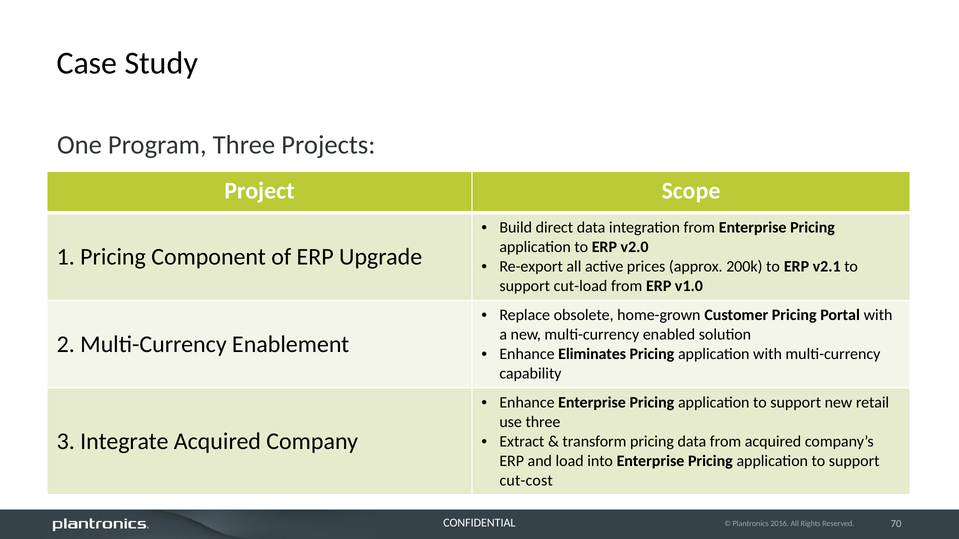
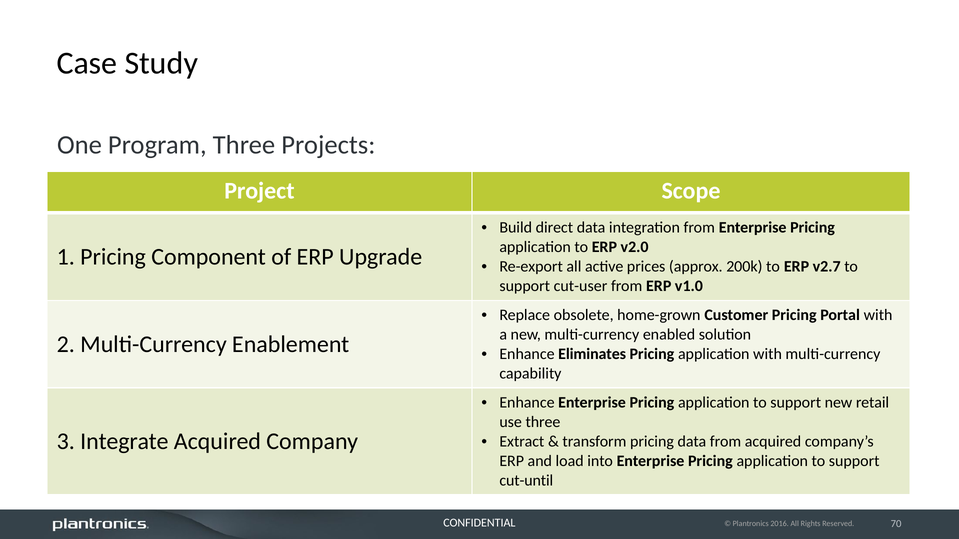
v2.1: v2.1 -> v2.7 (827, 267)
cut-load: cut-load -> cut-user (580, 286)
cut-cost: cut-cost -> cut-until (526, 481)
